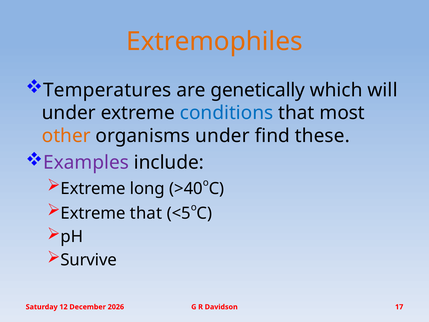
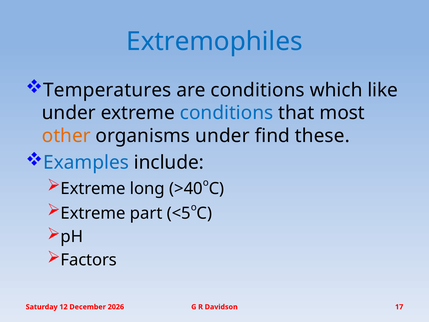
Extremophiles colour: orange -> blue (214, 42)
are genetically: genetically -> conditions (258, 90)
will: will -> like (383, 90)
Examples colour: purple -> blue (86, 162)
Extreme that: that -> part (146, 213)
Survive: Survive -> Factors (89, 260)
